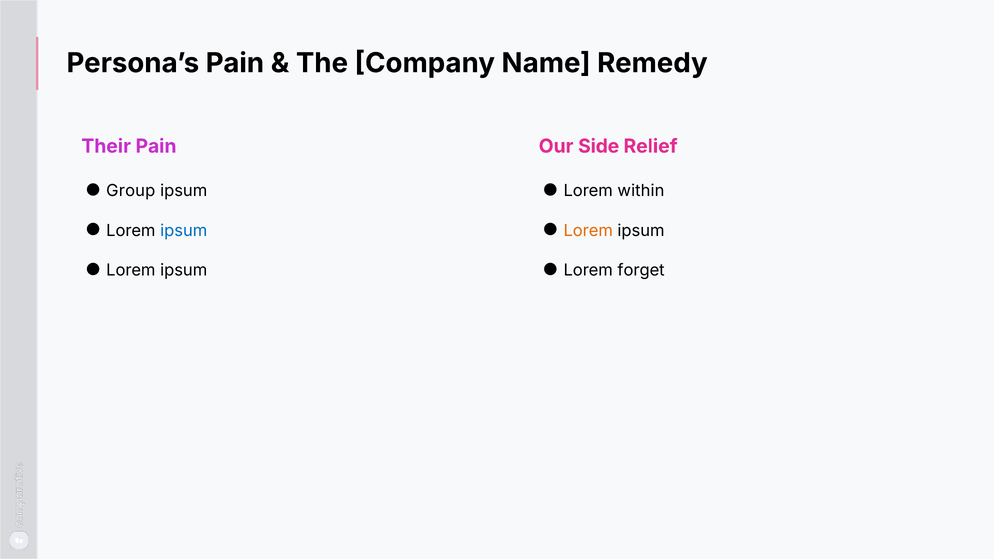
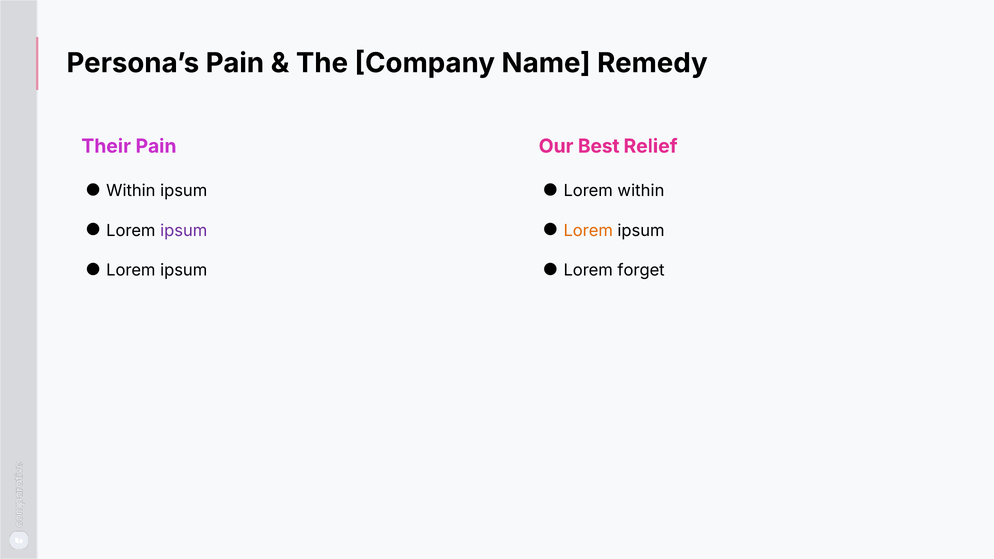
Side: Side -> Best (599, 146)
Group: Group -> Within (131, 191)
ipsum colour: blue -> purple (184, 231)
